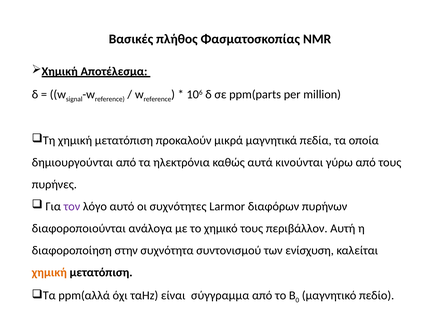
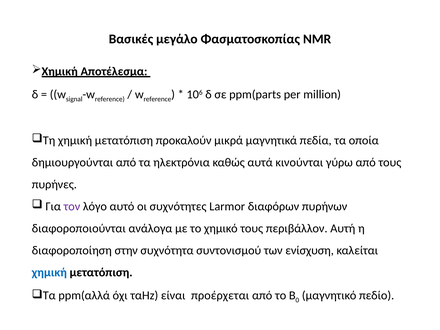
πλήθος: πλήθος -> μεγάλο (177, 39)
χημική colour: orange -> blue (49, 272)
σύγγραμμα: σύγγραμμα -> προέρχεται (220, 295)
